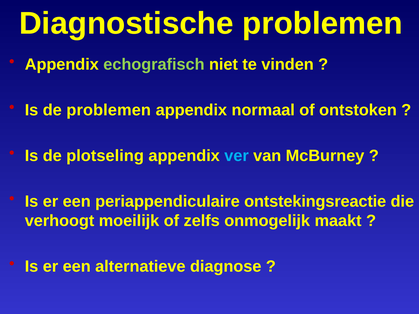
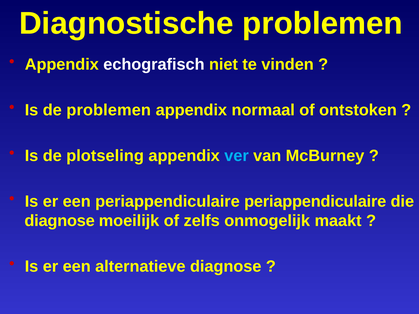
echografisch colour: light green -> white (154, 65)
periappendiculaire ontstekingsreactie: ontstekingsreactie -> periappendiculaire (315, 201)
verhoogt: verhoogt -> diagnose (60, 221)
